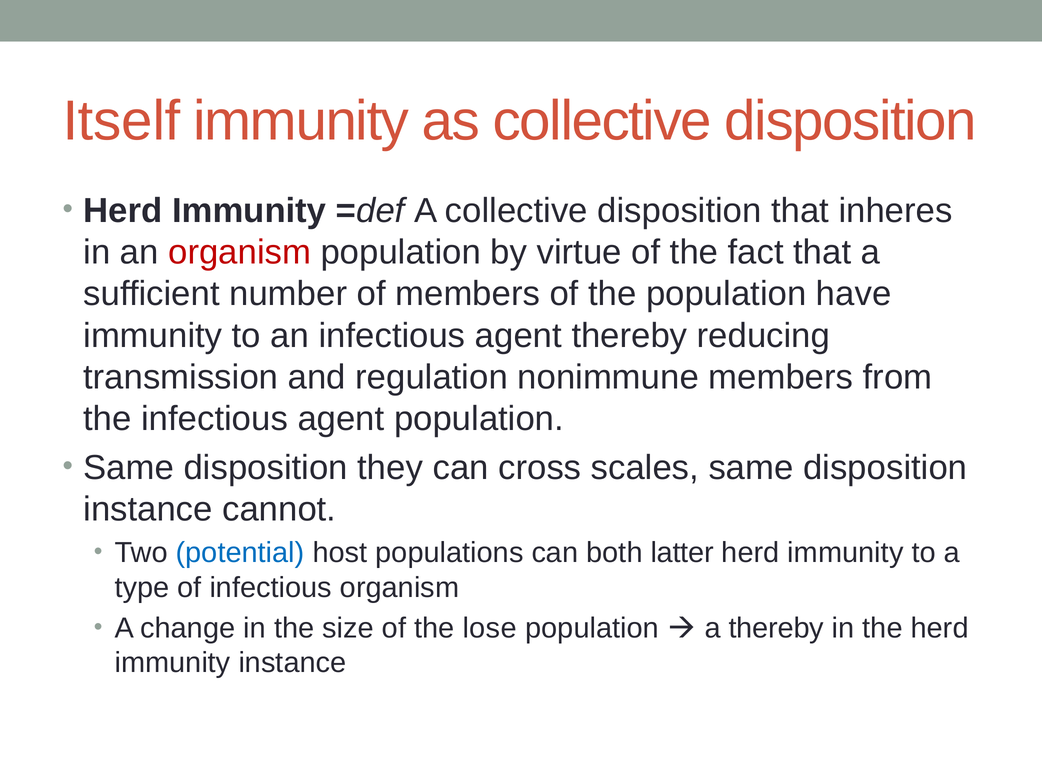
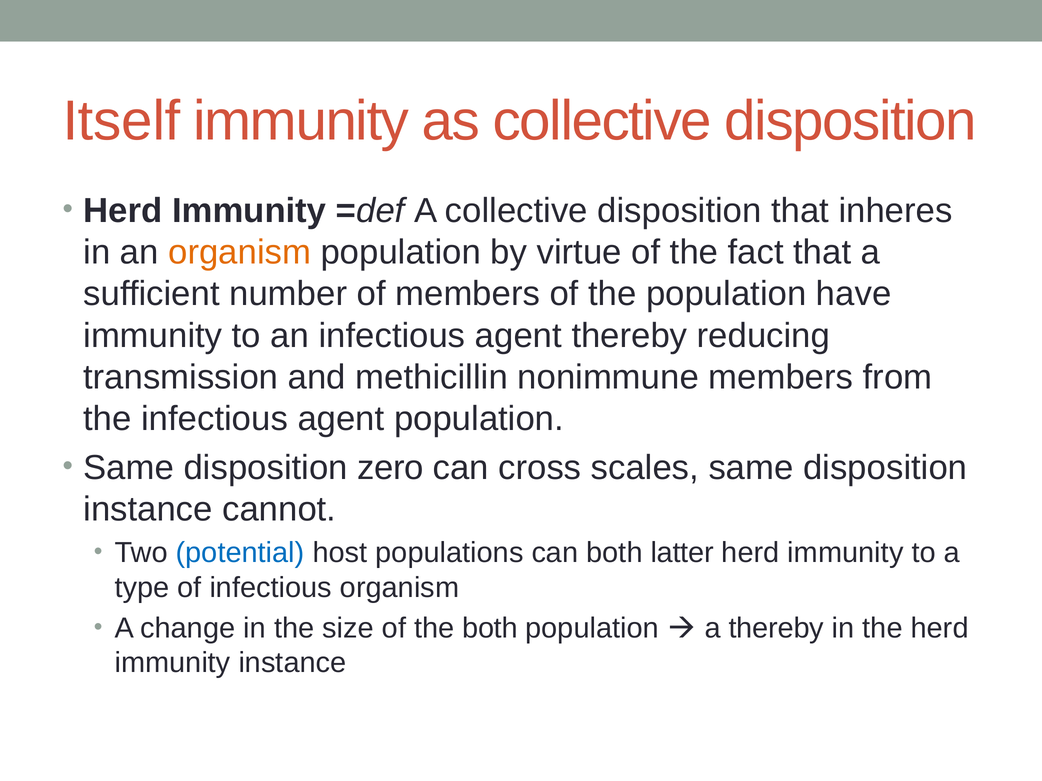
organism colour: red -> orange (240, 253)
regulation: regulation -> methicillin (432, 378)
they: they -> zero (390, 468)
the lose: lose -> both (490, 629)
